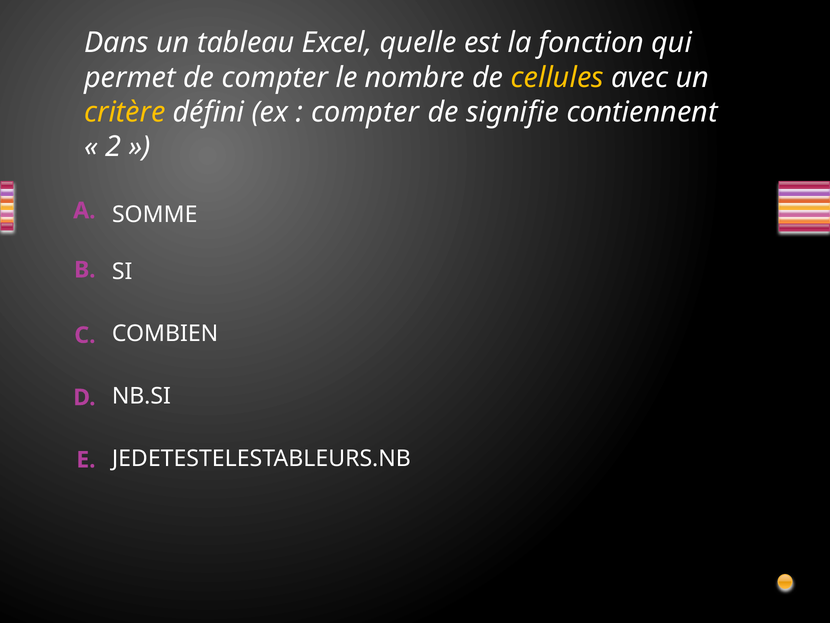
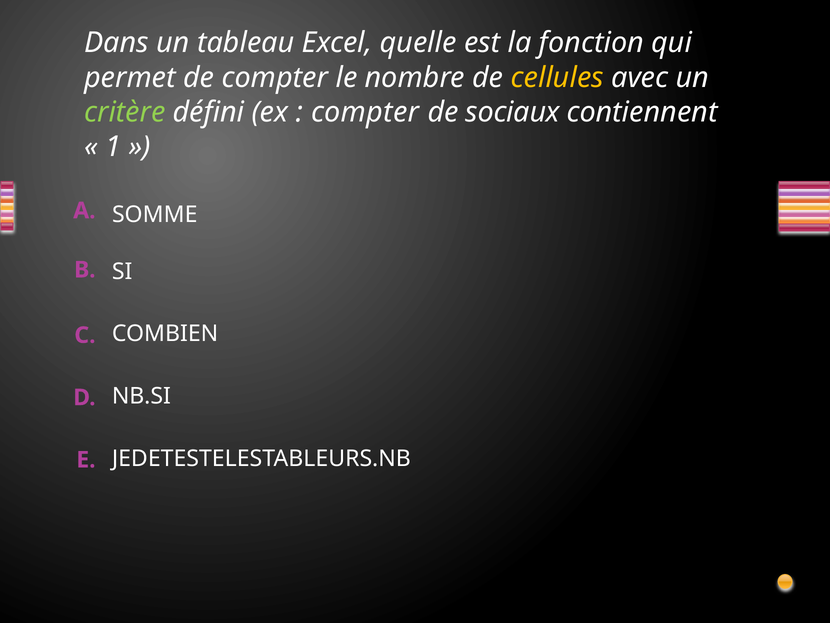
critère colour: yellow -> light green (125, 112)
signifie: signifie -> sociaux (513, 112)
2: 2 -> 1 (113, 147)
